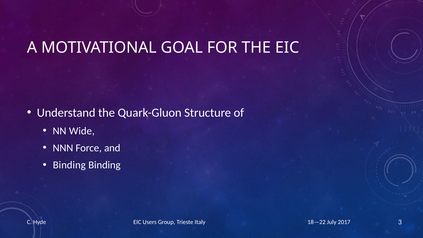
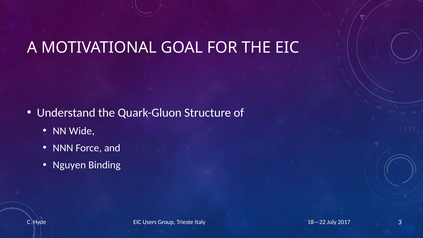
Binding: Binding -> Nguyen (69, 165)
